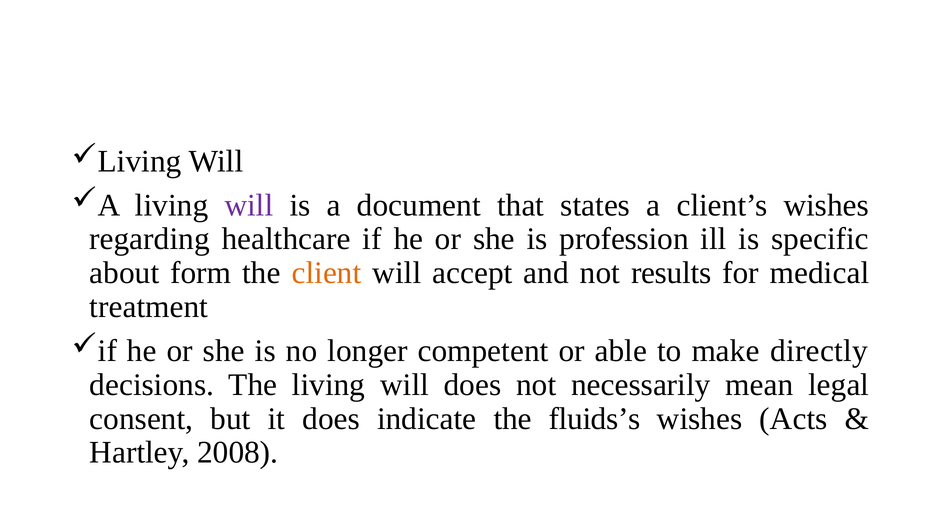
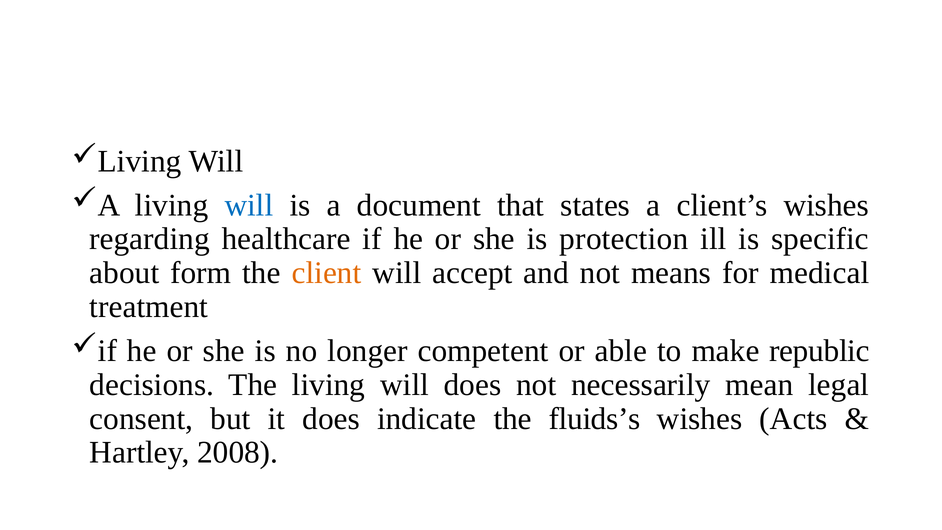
will colour: purple -> blue (249, 205)
profession: profession -> protection (624, 239)
results: results -> means (671, 273)
directly: directly -> republic (819, 351)
